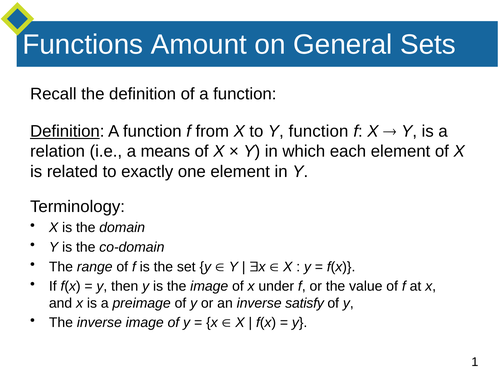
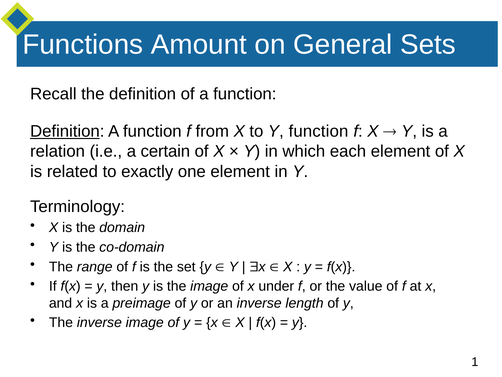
means: means -> certain (165, 151)
satisfy: satisfy -> length (305, 303)
